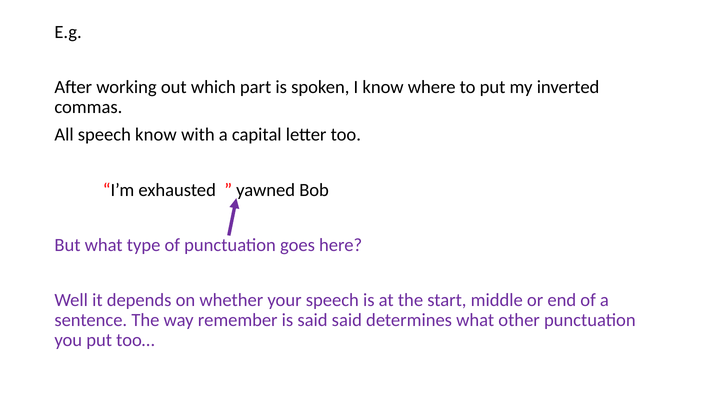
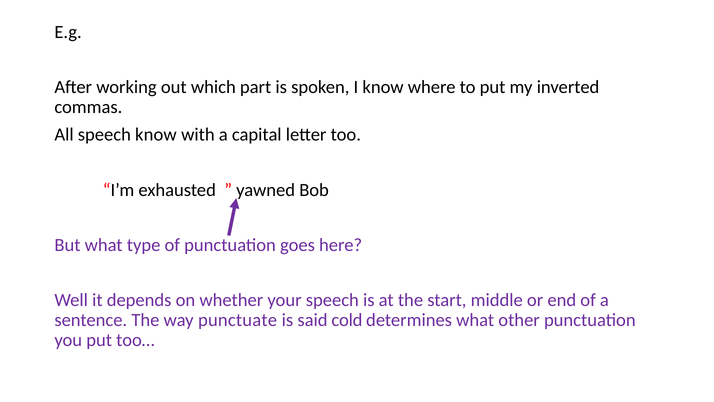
remember: remember -> punctuate (238, 320)
said said: said -> cold (347, 320)
